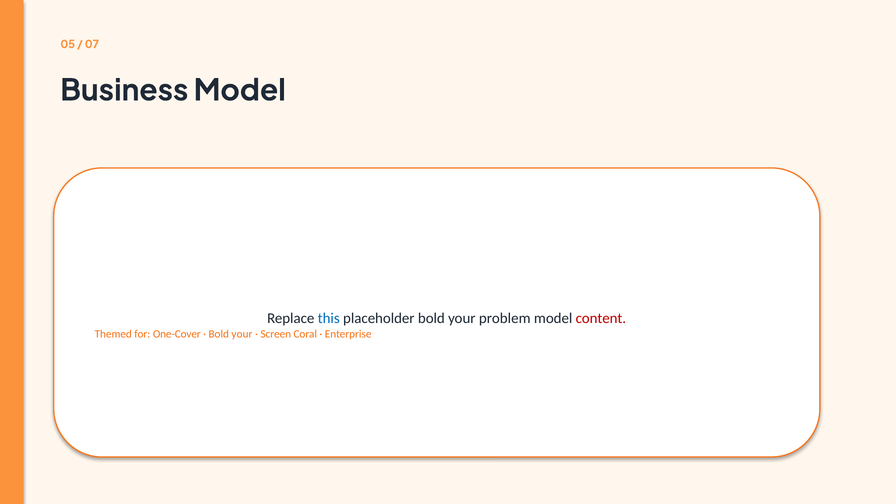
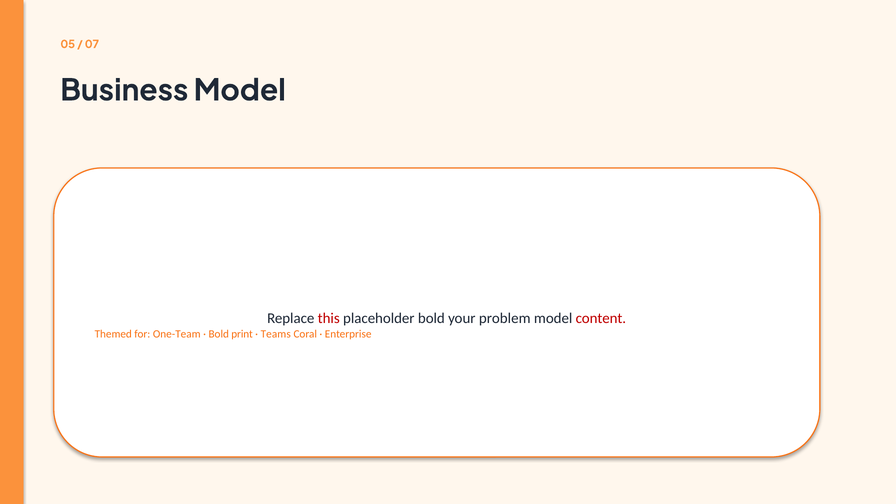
this colour: blue -> red (329, 319)
One-Cover: One-Cover -> One-Team (177, 334)
your: your -> print (242, 334)
Screen: Screen -> Teams (276, 334)
